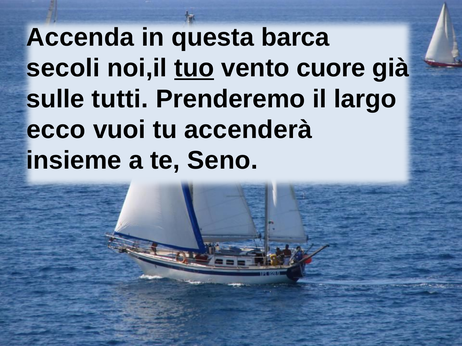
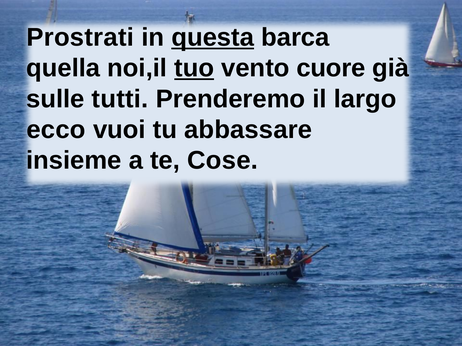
Accenda: Accenda -> Prostrati (80, 38)
questa underline: none -> present (213, 38)
secoli: secoli -> quella (63, 68)
accenderà: accenderà -> abbassare (248, 130)
Seno: Seno -> Cose (223, 161)
